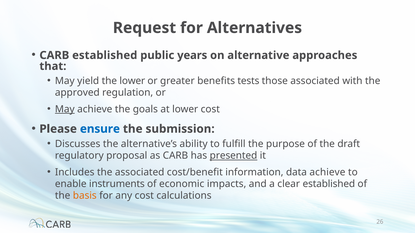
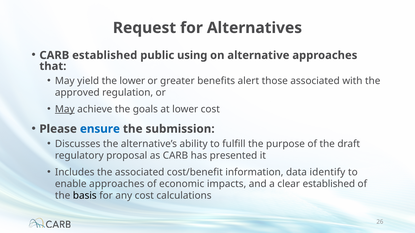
years: years -> using (192, 55)
tests: tests -> alert (248, 81)
presented underline: present -> none (233, 156)
data achieve: achieve -> identify (327, 172)
enable instruments: instruments -> approaches (117, 184)
basis colour: orange -> black (85, 196)
